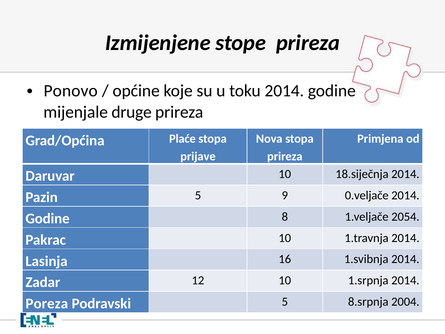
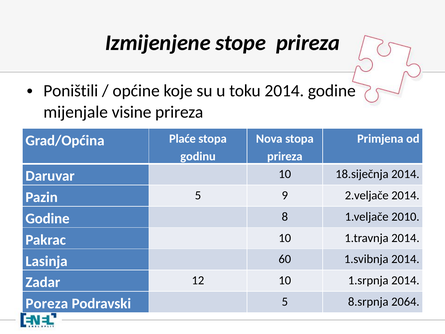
Ponovo: Ponovo -> Poništili (71, 91)
druge: druge -> visine (132, 112)
prijave: prijave -> godinu (198, 156)
0.veljače: 0.veljače -> 2.veljače (367, 195)
2054: 2054 -> 2010 (405, 216)
16: 16 -> 60 (285, 259)
2004: 2004 -> 2064 (405, 301)
